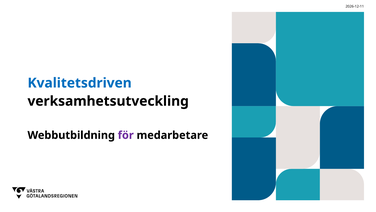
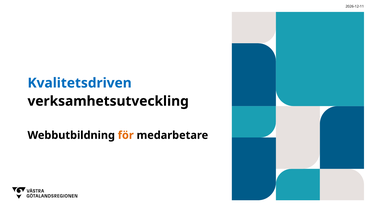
för colour: purple -> orange (126, 135)
